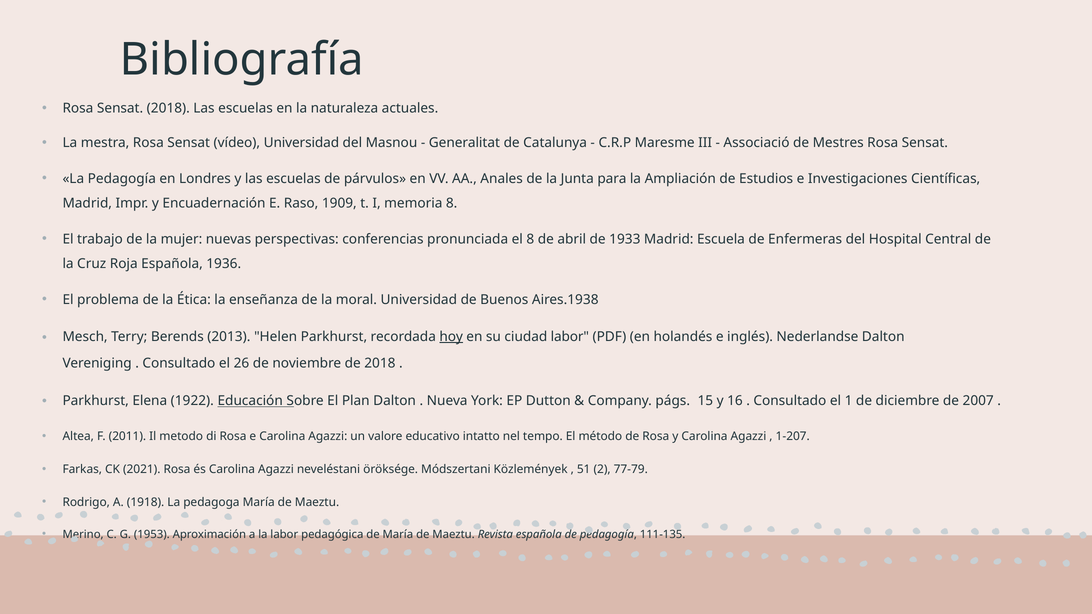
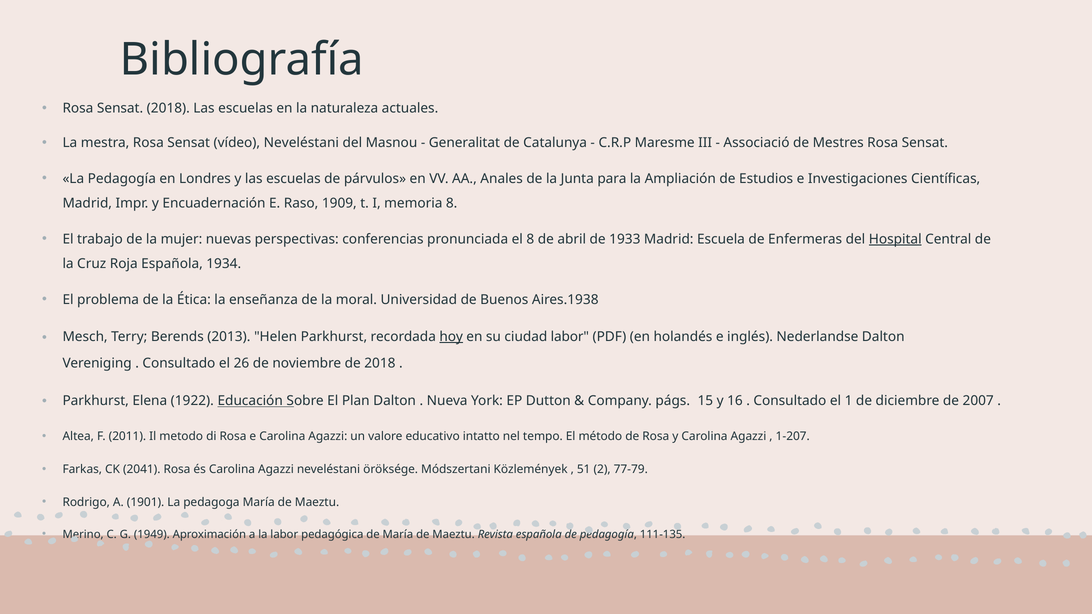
vídeo Universidad: Universidad -> Neveléstani (301, 143)
Hospital underline: none -> present (895, 239)
1936: 1936 -> 1934 (224, 264)
2021: 2021 -> 2041 (142, 469)
1918: 1918 -> 1901 (146, 502)
1953: 1953 -> 1949 (152, 535)
